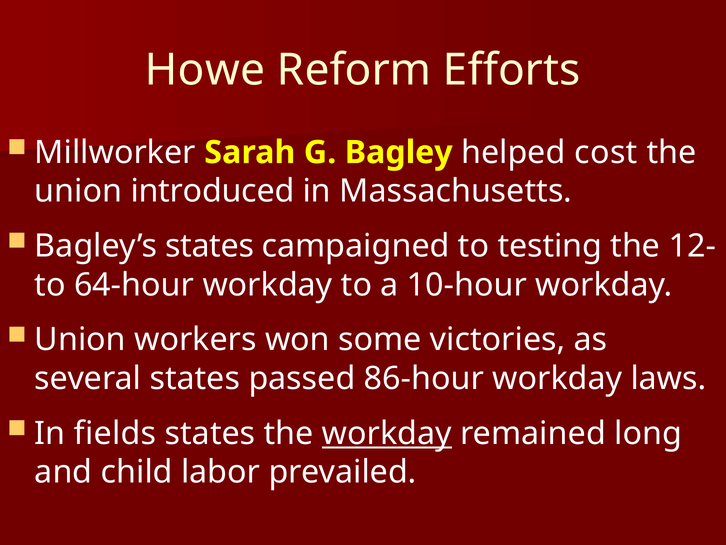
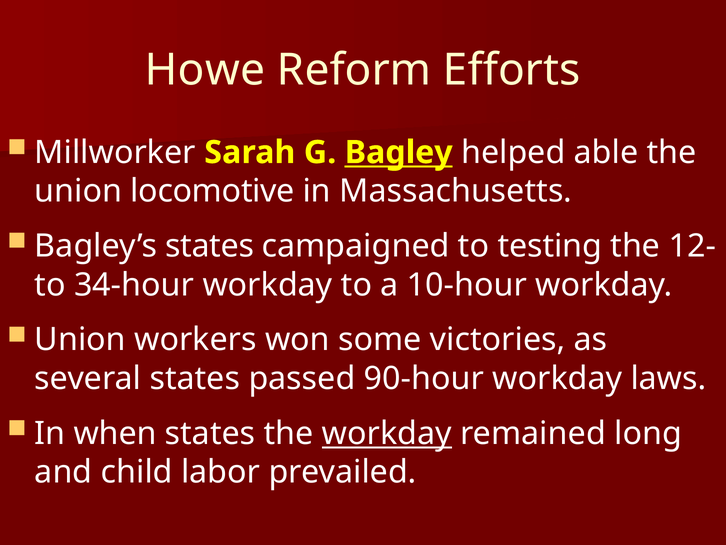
Bagley underline: none -> present (399, 152)
cost: cost -> able (606, 152)
introduced: introduced -> locomotive (213, 191)
64-hour: 64-hour -> 34-hour (134, 285)
86-hour: 86-hour -> 90-hour (424, 378)
fields: fields -> when (115, 433)
